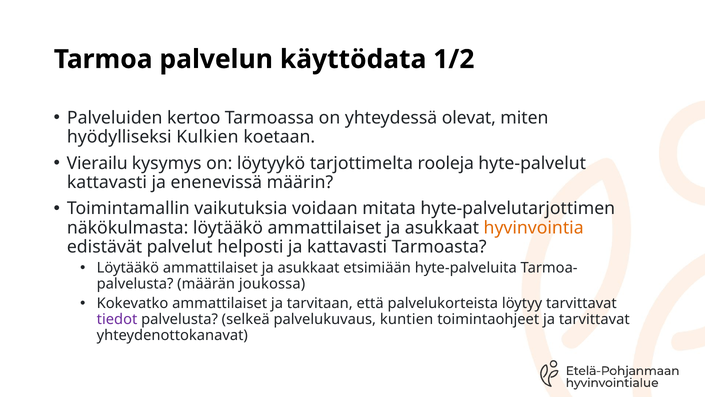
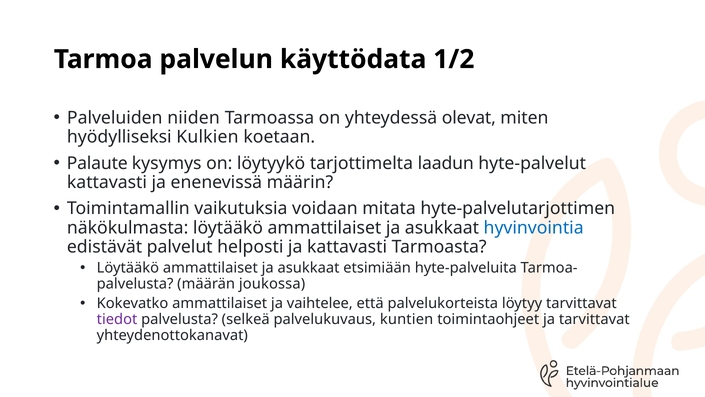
kertoo: kertoo -> niiden (194, 118)
Vierailu: Vierailu -> Palaute (97, 163)
rooleja: rooleja -> laadun (446, 163)
hyvinvointia colour: orange -> blue (534, 227)
tarvitaan: tarvitaan -> vaihtelee (320, 303)
